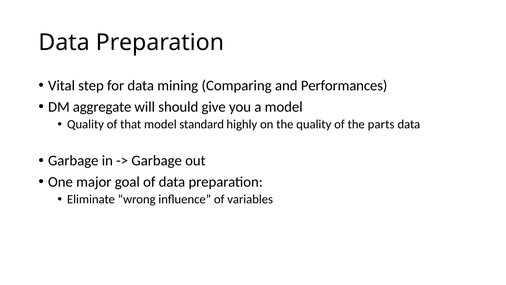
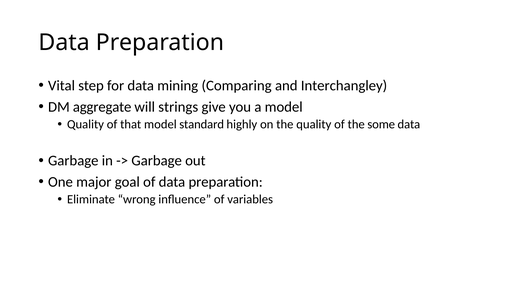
Performances: Performances -> Interchangley (344, 86)
should: should -> strings (178, 107)
parts: parts -> some (381, 124)
